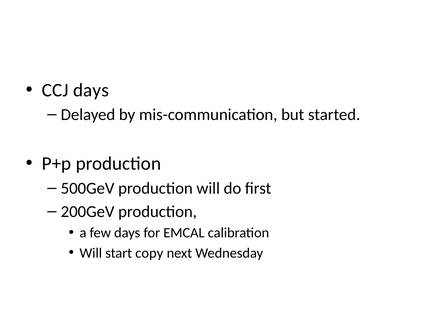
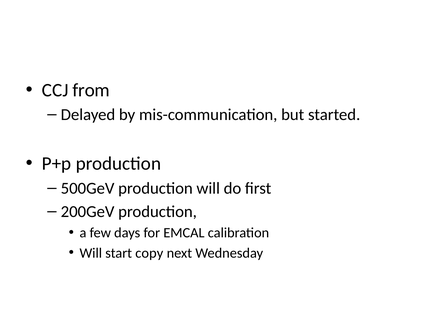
CCJ days: days -> from (91, 90)
